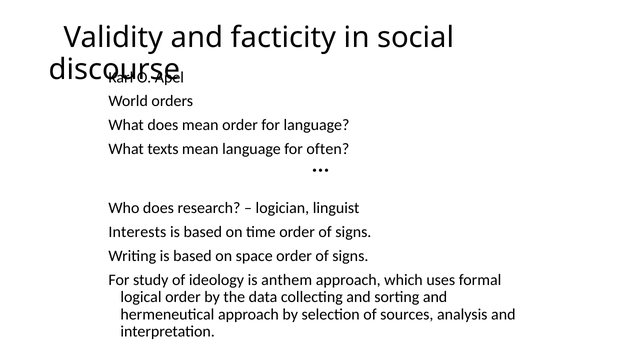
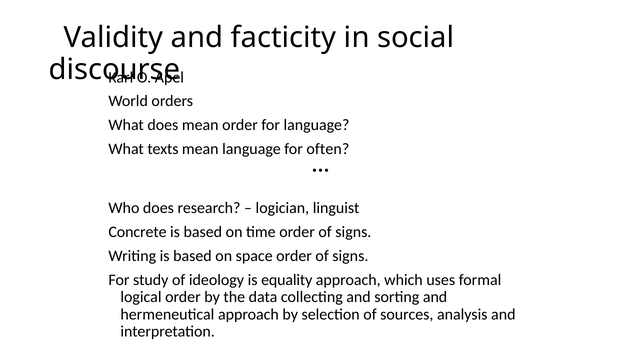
Interests: Interests -> Concrete (138, 232)
anthem: anthem -> equality (287, 280)
